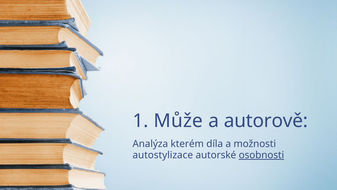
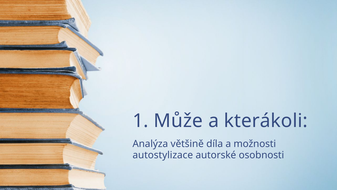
autorově: autorově -> kterákoli (266, 121)
kterém: kterém -> většině (187, 144)
osobnosti underline: present -> none (261, 155)
